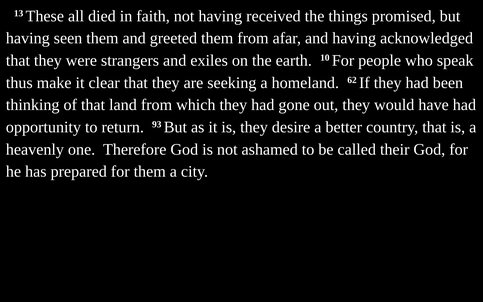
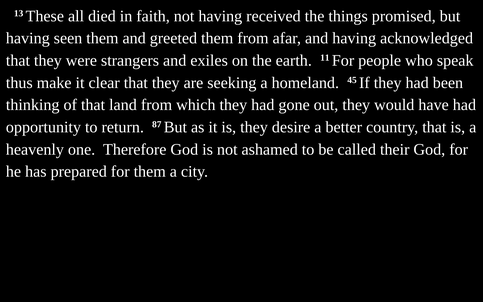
10: 10 -> 11 (325, 58)
62: 62 -> 45 (352, 80)
93: 93 -> 87 (157, 124)
